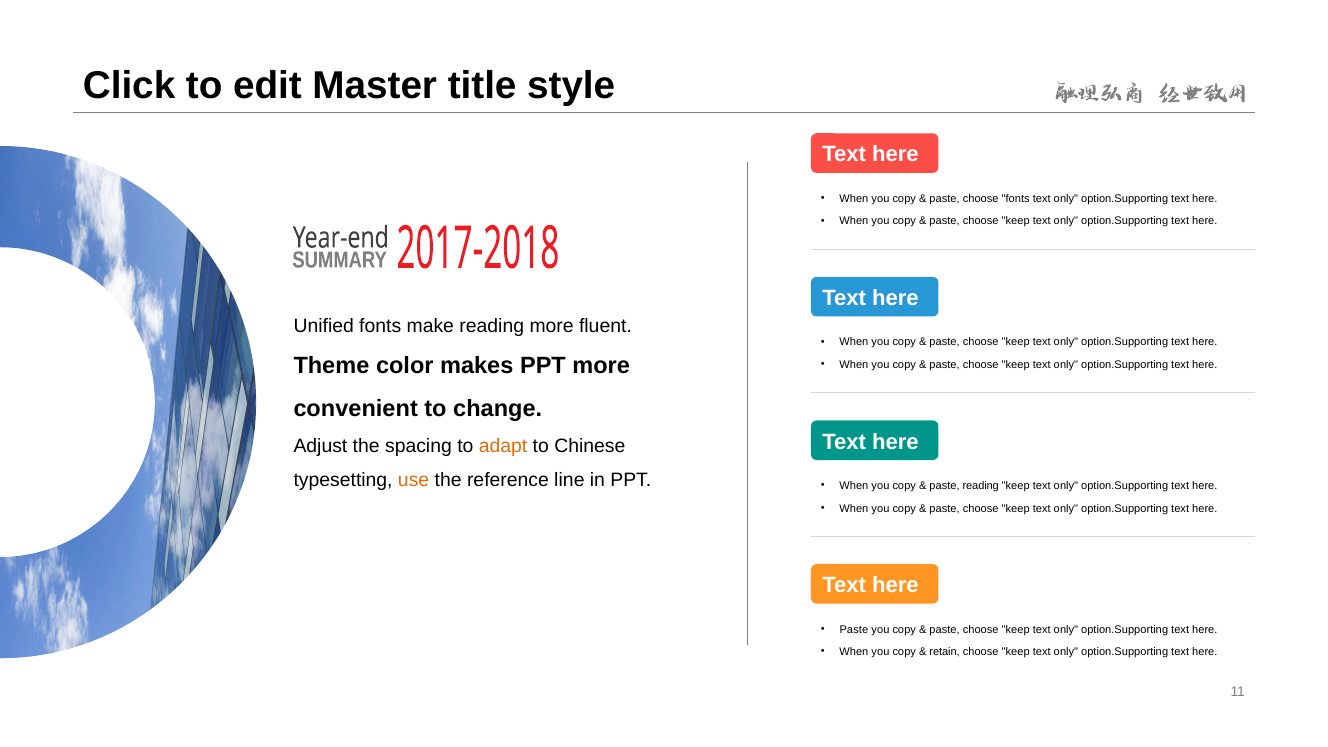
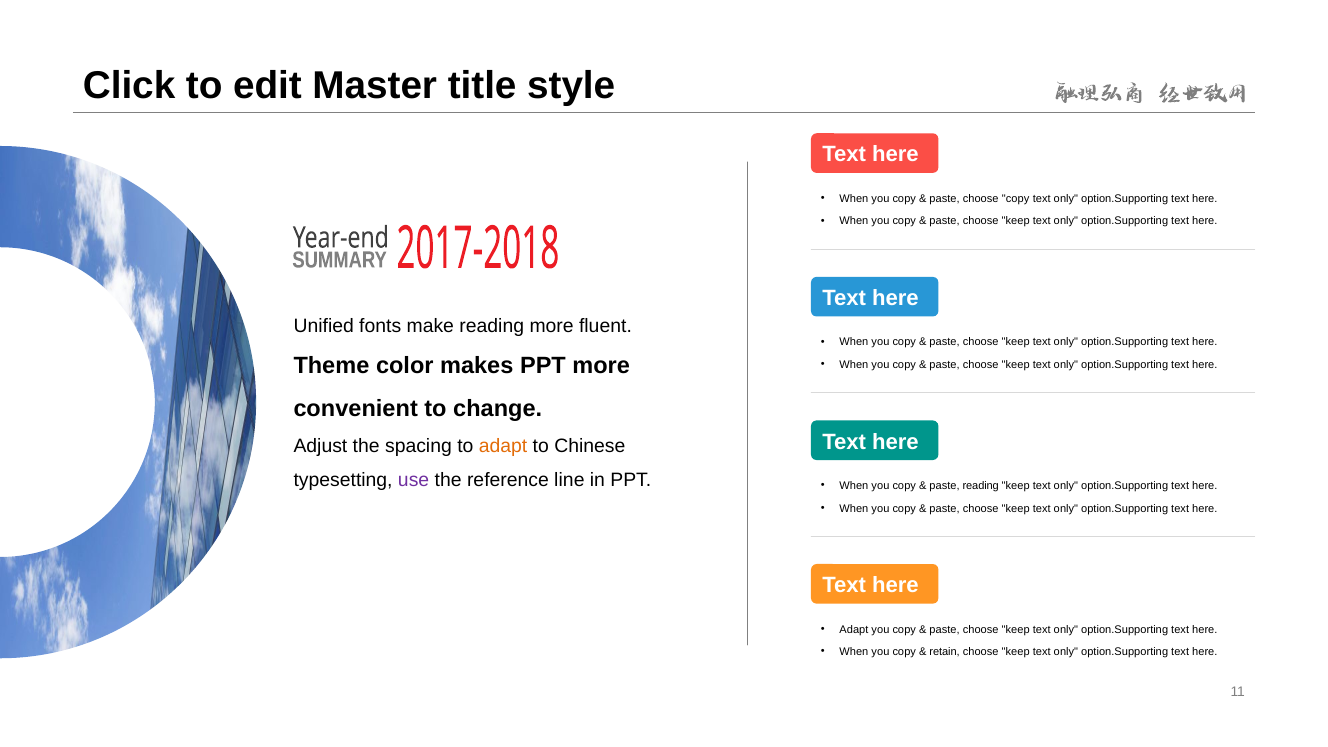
choose fonts: fonts -> copy (1016, 199)
use colour: orange -> purple (414, 481)
Paste: Paste -> Adapt (854, 629)
